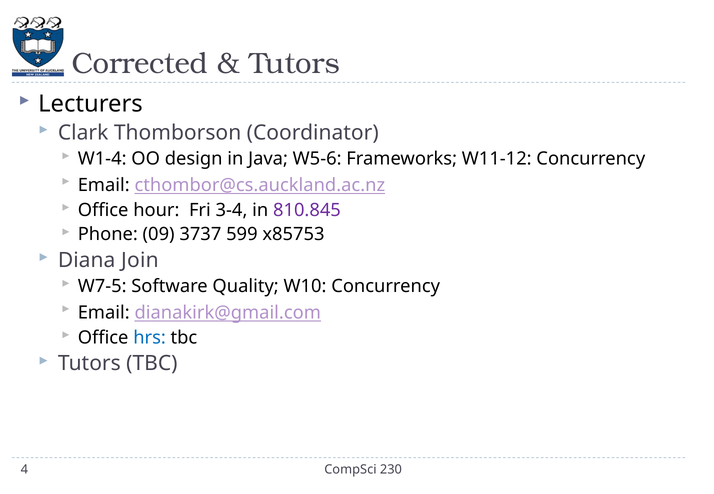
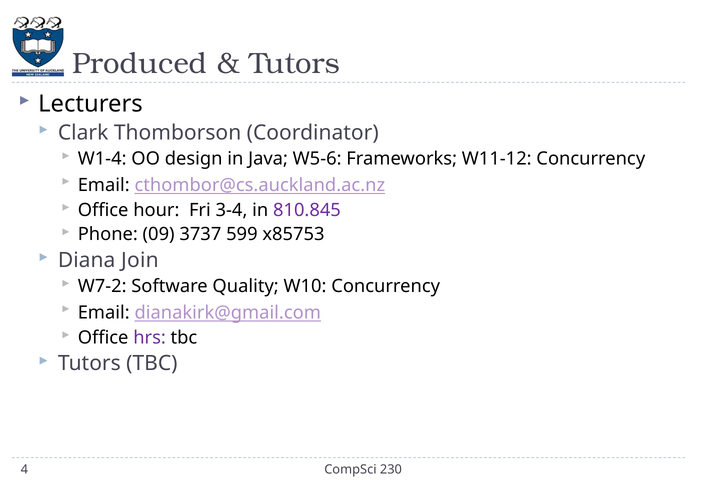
Corrected: Corrected -> Produced (140, 64)
W7-5: W7-5 -> W7-2 (102, 286)
hrs colour: blue -> purple (150, 338)
